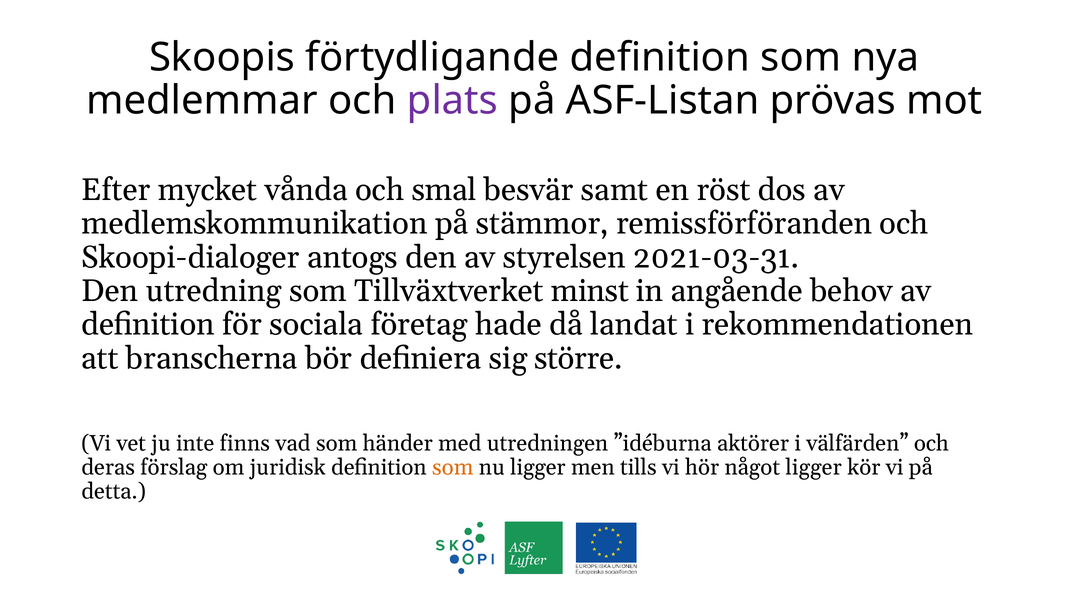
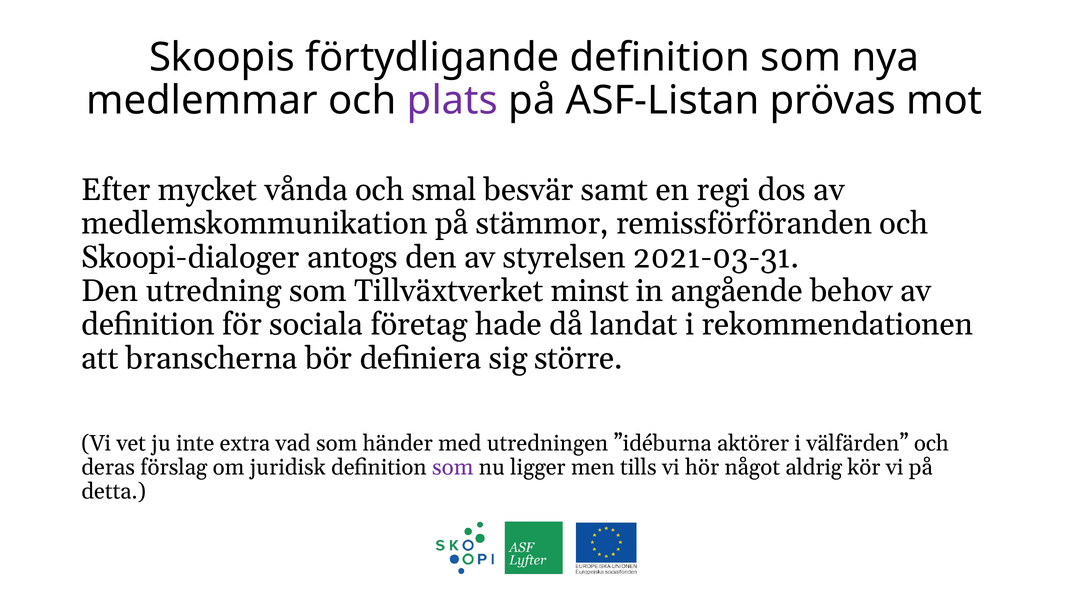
röst: röst -> regi (723, 190)
finns: finns -> extra (245, 443)
som colour: orange -> purple (453, 467)
något ligger: ligger -> aldrig (814, 467)
